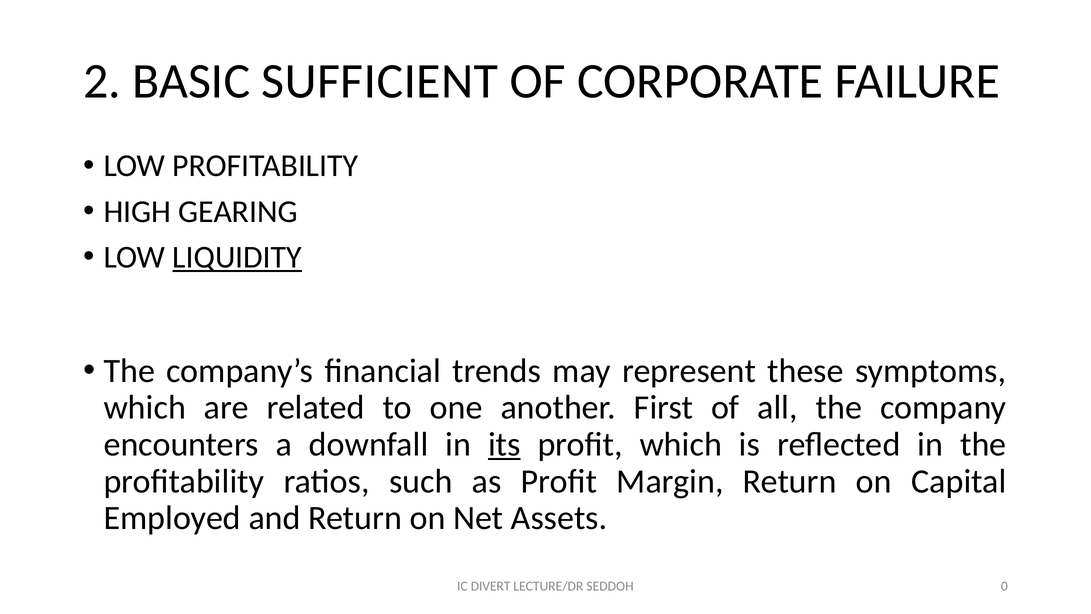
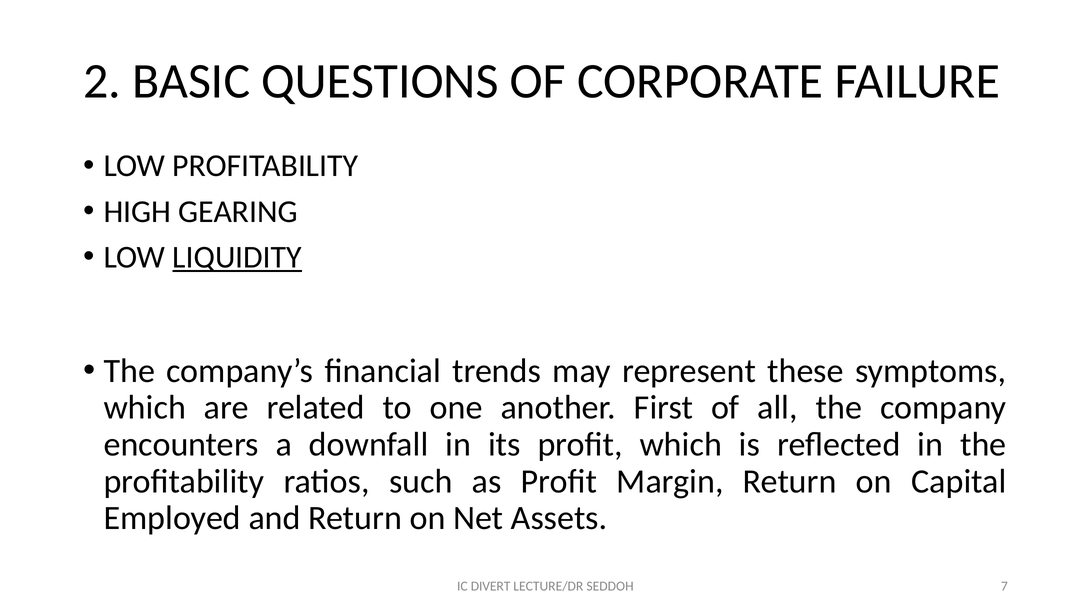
SUFFICIENT: SUFFICIENT -> QUESTIONS (380, 81)
its underline: present -> none (504, 444)
0: 0 -> 7 (1004, 586)
